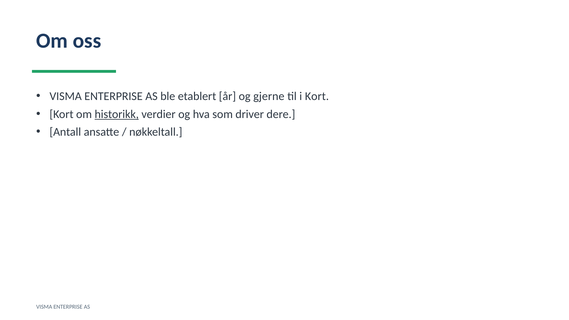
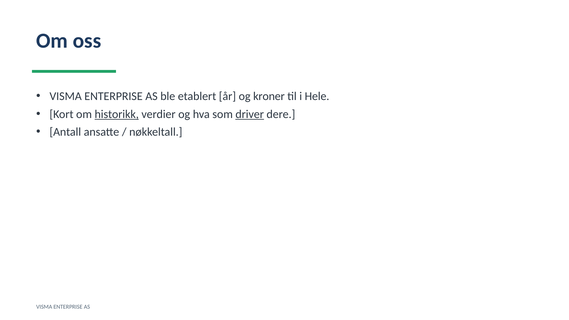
gjerne: gjerne -> kroner (269, 96)
i Kort: Kort -> Hele (317, 96)
driver underline: none -> present (250, 114)
